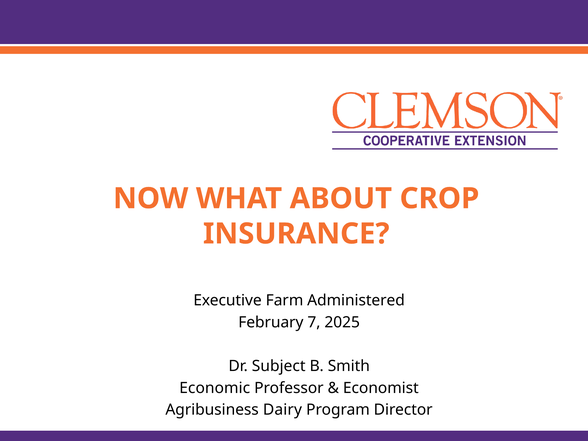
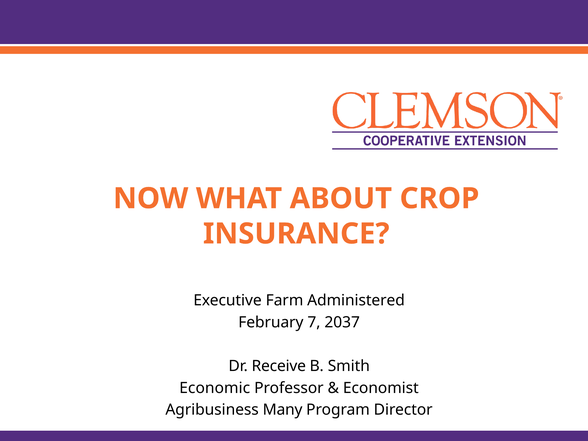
2025: 2025 -> 2037 (342, 322)
Subject: Subject -> Receive (279, 366)
Dairy: Dairy -> Many (283, 410)
